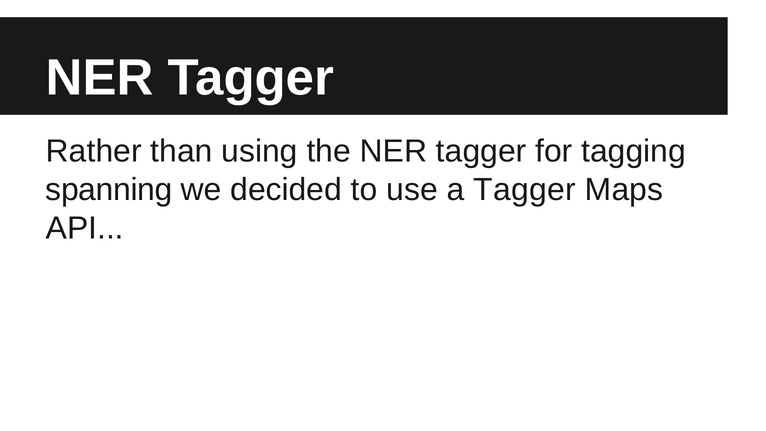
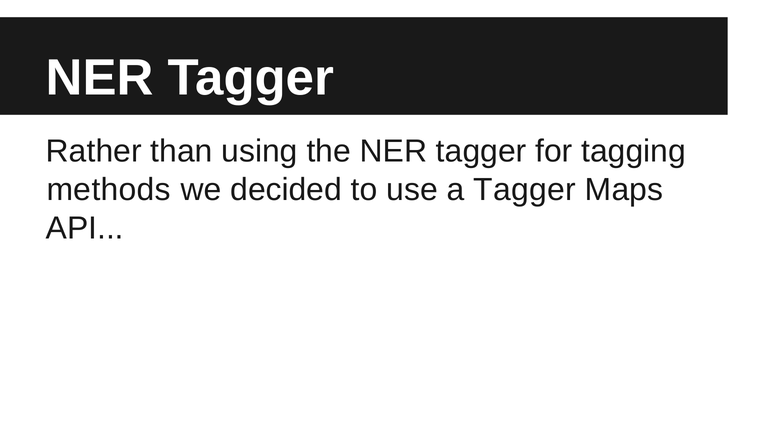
spanning: spanning -> methods (109, 190)
